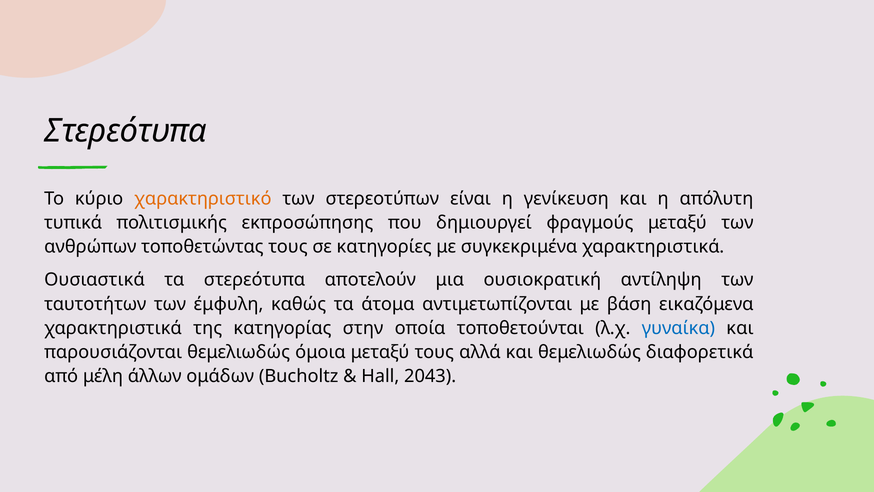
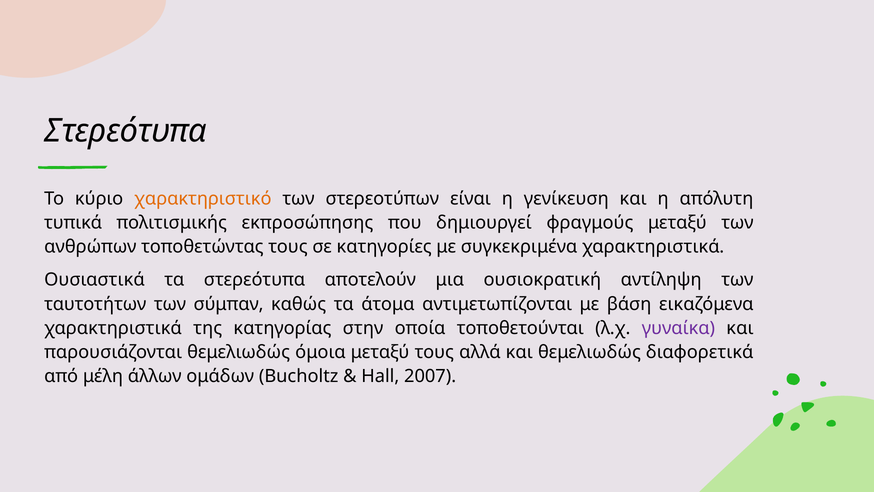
έμφυλη: έμφυλη -> σύμπαν (229, 304)
γυναίκα colour: blue -> purple (678, 328)
2043: 2043 -> 2007 (430, 376)
